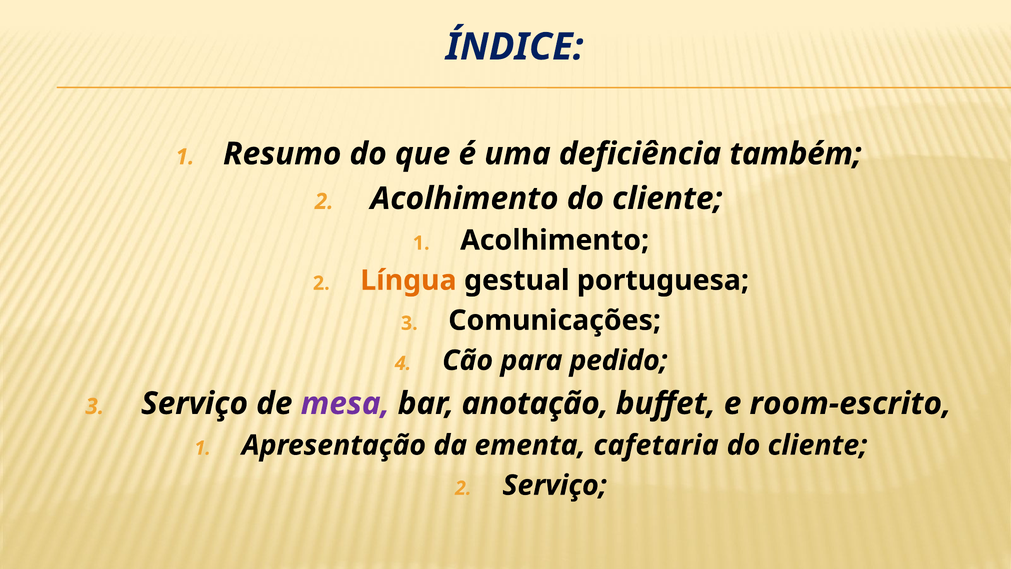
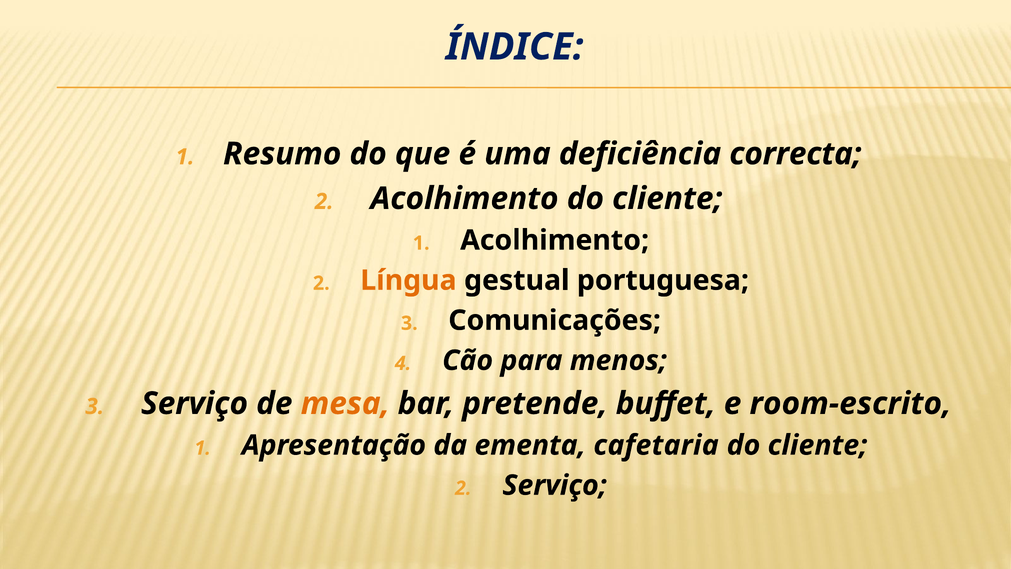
também: também -> correcta (795, 154)
pedido: pedido -> menos (618, 360)
mesa colour: purple -> orange (345, 403)
anotação: anotação -> pretende (535, 403)
